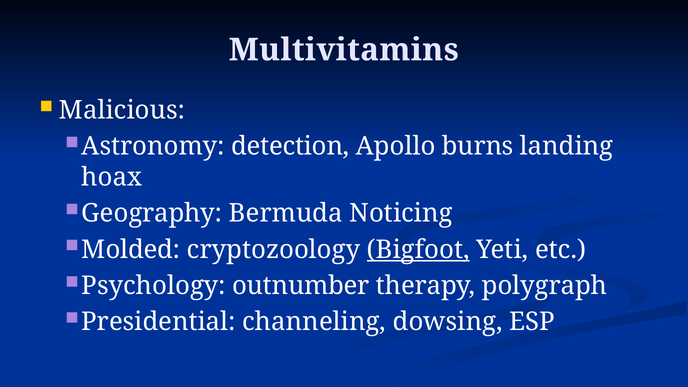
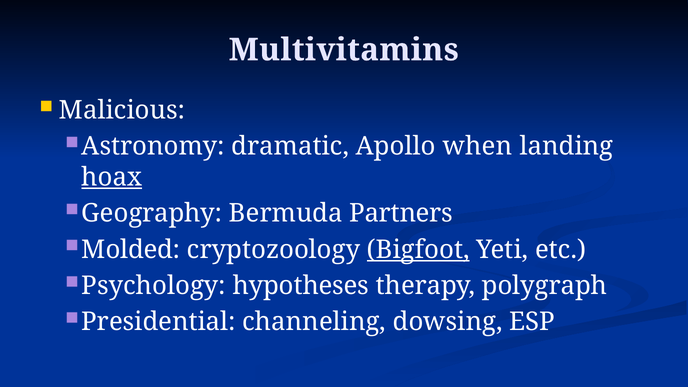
detection: detection -> dramatic (290, 146)
burns: burns -> when (477, 146)
hoax underline: none -> present (112, 177)
Noticing: Noticing -> Partners (401, 213)
outnumber: outnumber -> hypotheses (301, 286)
